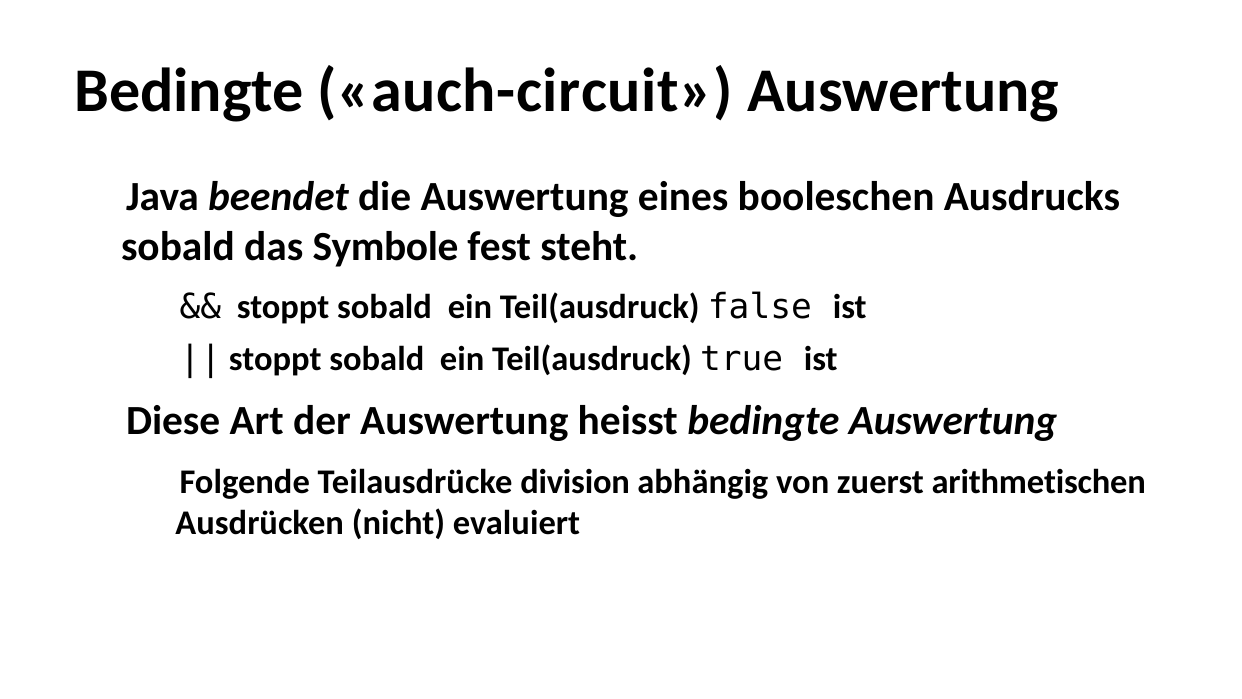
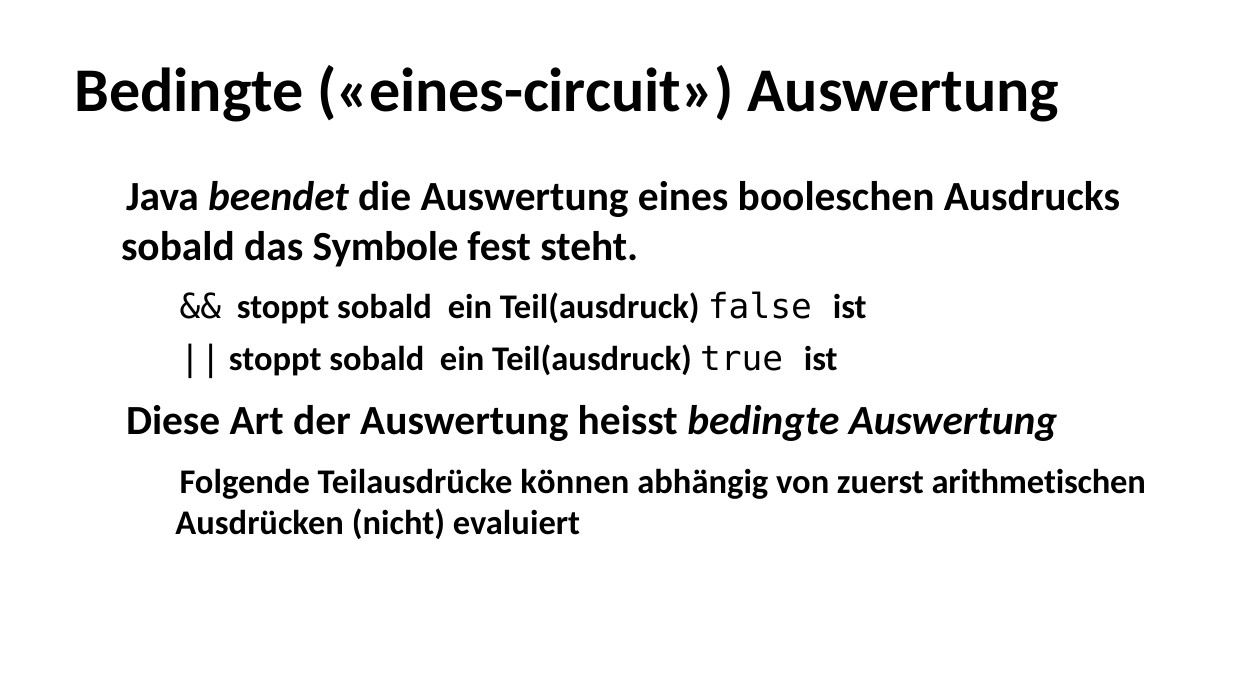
auch-circuit: auch-circuit -> eines-circuit (525, 91)
division: division -> können (575, 481)
